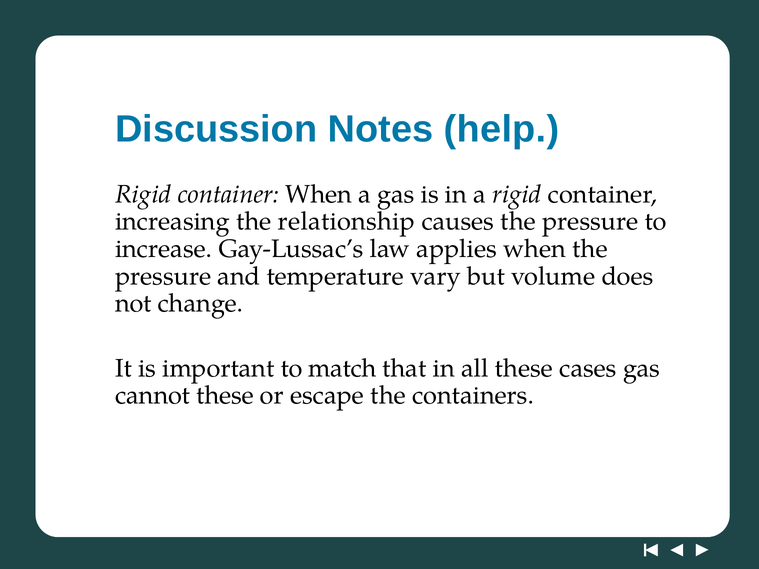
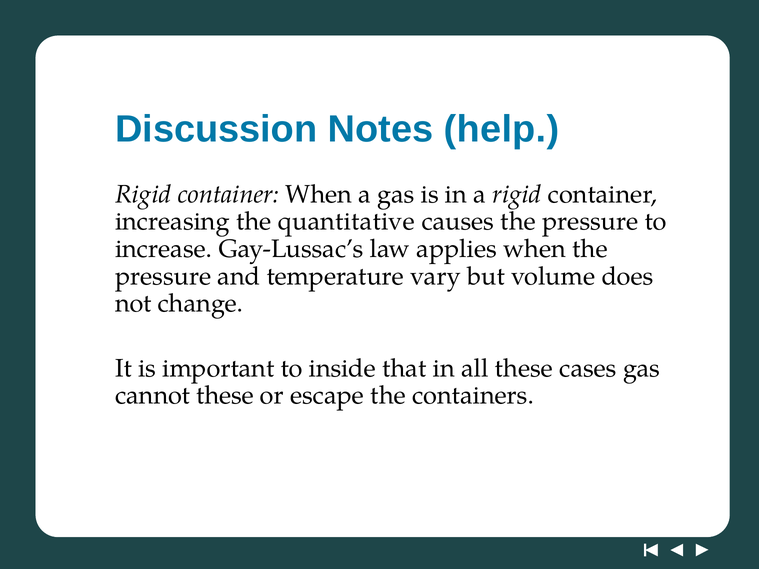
relationship: relationship -> quantitative (346, 222)
match: match -> inside (342, 368)
